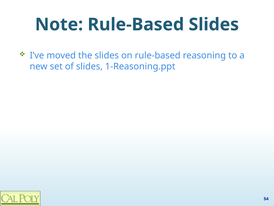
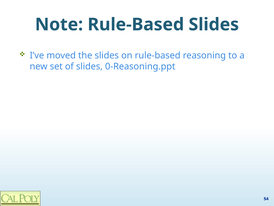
1-Reasoning.ppt: 1-Reasoning.ppt -> 0-Reasoning.ppt (140, 66)
